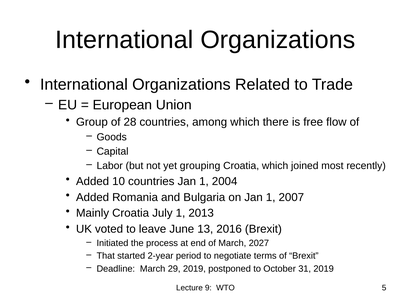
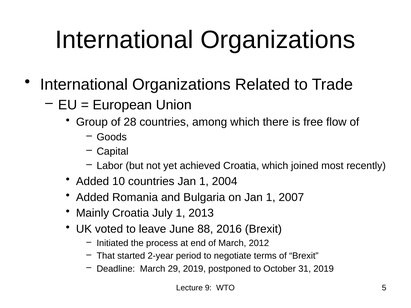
grouping: grouping -> achieved (200, 166)
13: 13 -> 88 (205, 229)
2027: 2027 -> 2012 (259, 243)
